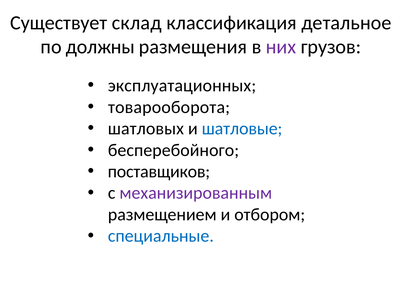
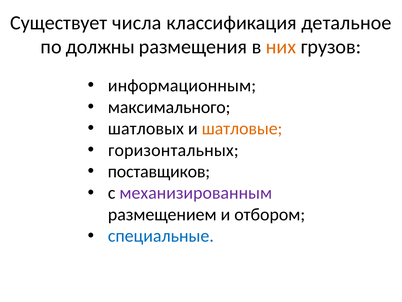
склад: склад -> числа (137, 23)
них colour: purple -> orange (281, 47)
эксплуатационных: эксплуатационных -> информационным (182, 86)
товарооборота: товарооборота -> максимального (169, 107)
шатловые colour: blue -> orange (242, 128)
бесперебойного: бесперебойного -> горизонтальных (173, 150)
